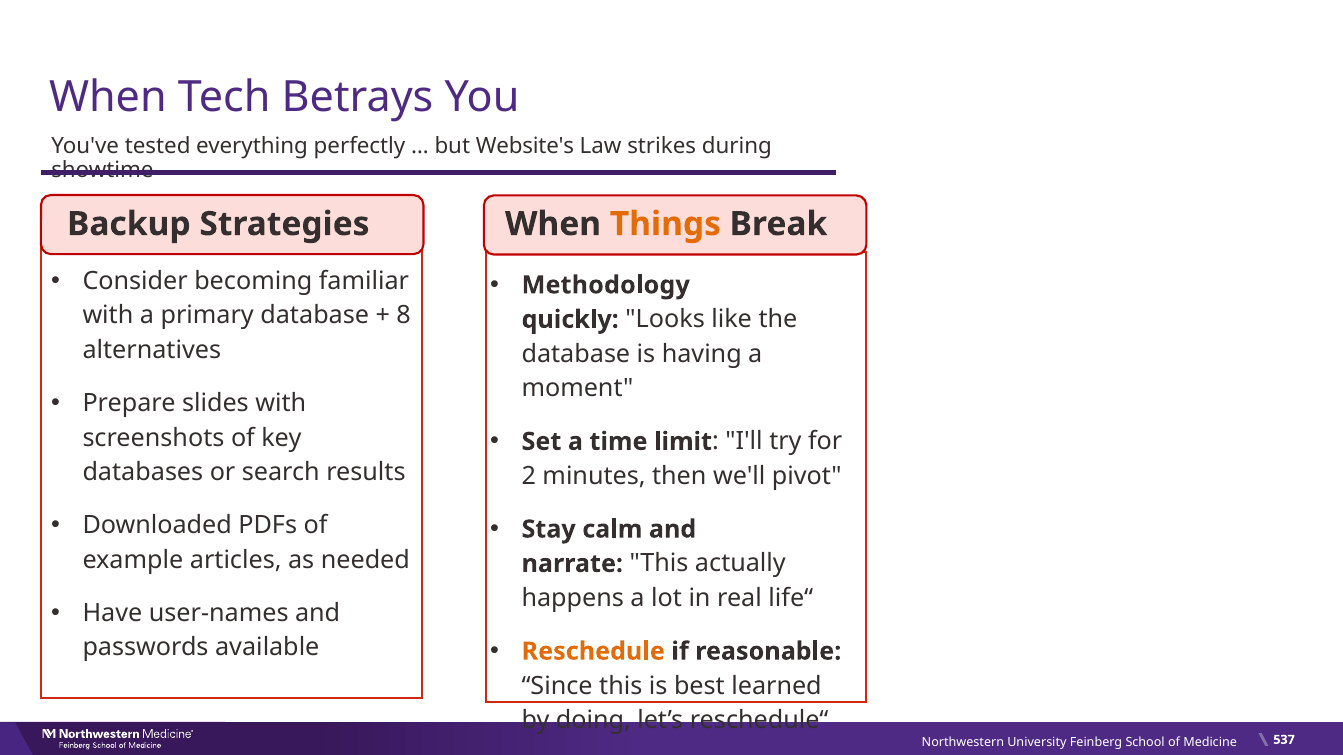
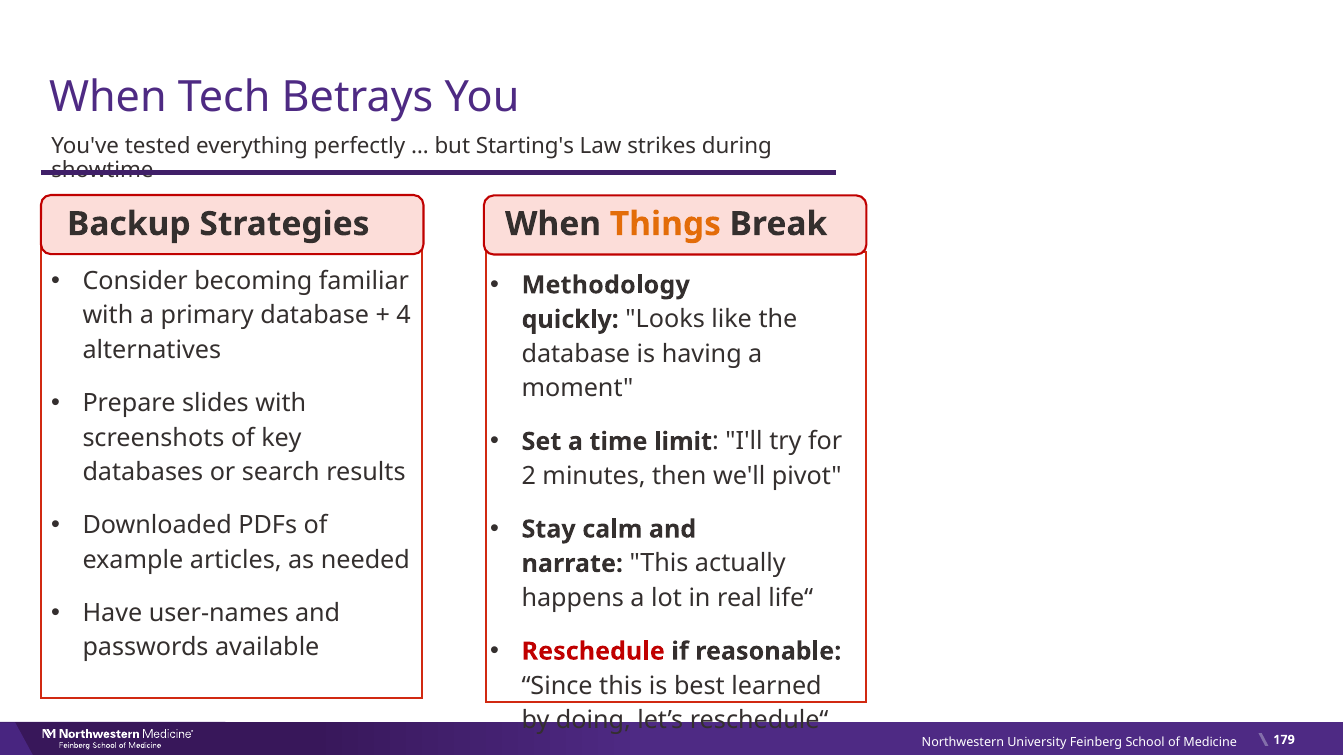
Website's: Website's -> Starting's (525, 146)
8: 8 -> 4 (404, 316)
Reschedule colour: orange -> red (593, 652)
537: 537 -> 179 (1284, 740)
